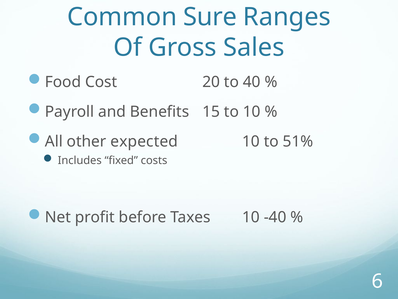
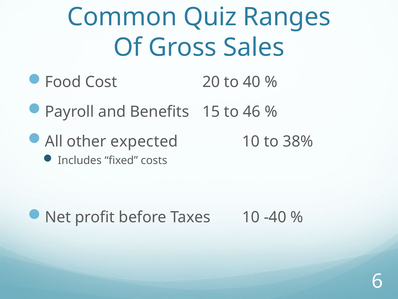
Sure: Sure -> Quiz (210, 17)
to 10: 10 -> 46 (252, 112)
51%: 51% -> 38% (298, 141)
